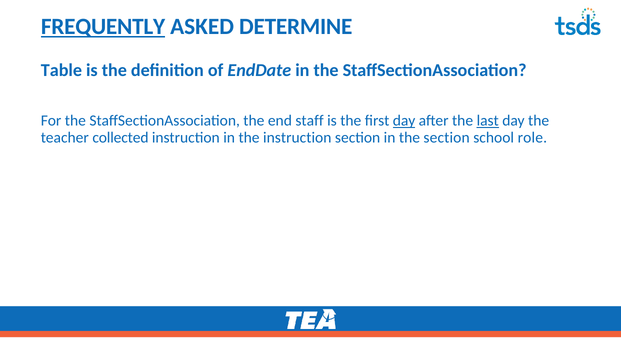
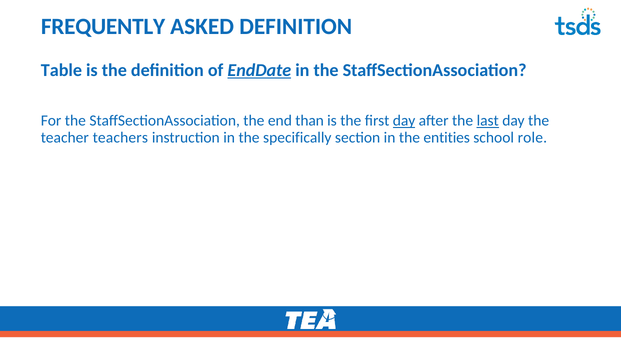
FREQUENTLY underline: present -> none (103, 27)
ASKED DETERMINE: DETERMINE -> DEFINITION (296, 27)
EndDate underline: none -> present (259, 70)
staff: staff -> than (310, 121)
collected: collected -> teachers (120, 138)
the instruction: instruction -> specifically (297, 138)
the section: section -> entities (447, 138)
